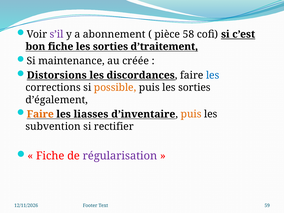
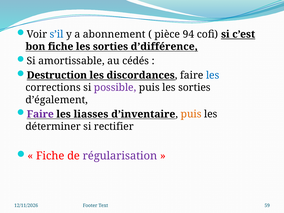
s’il colour: purple -> blue (57, 34)
58: 58 -> 94 (188, 34)
d’traitement: d’traitement -> d’différence (164, 47)
maintenance: maintenance -> amortissable (71, 61)
créée: créée -> cédés (136, 61)
Distorsions: Distorsions -> Destruction (57, 75)
possible colour: orange -> purple (115, 88)
Faire colour: orange -> purple (40, 114)
subvention: subvention -> déterminer (53, 126)
